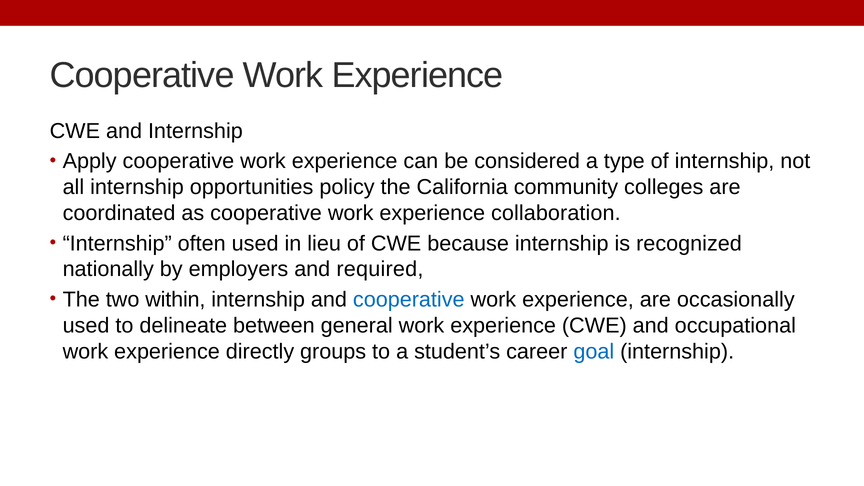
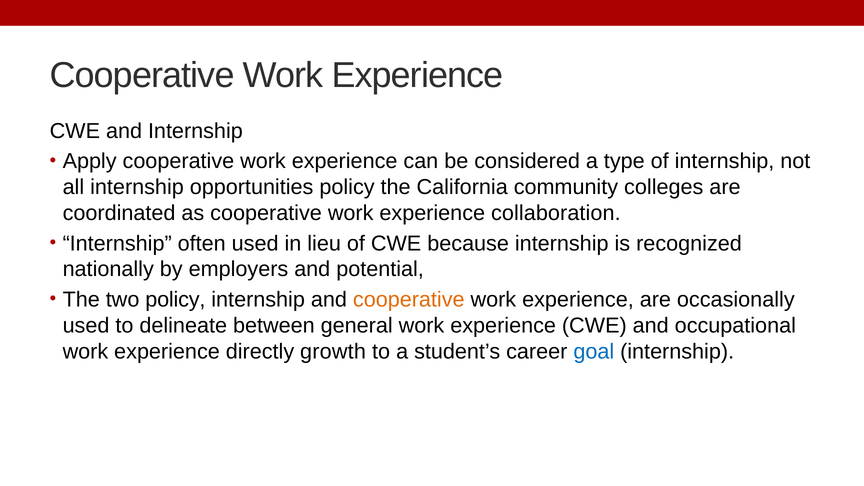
required: required -> potential (380, 269)
two within: within -> policy (175, 300)
cooperative colour: blue -> orange (409, 300)
groups: groups -> growth (333, 351)
